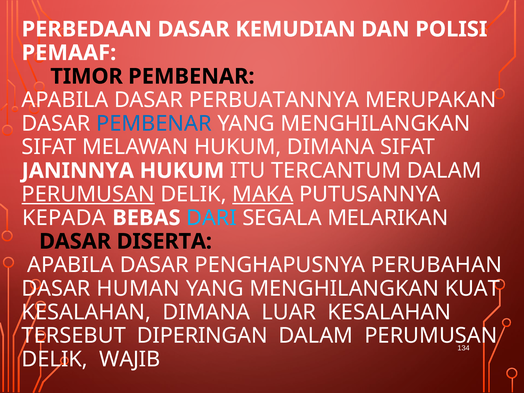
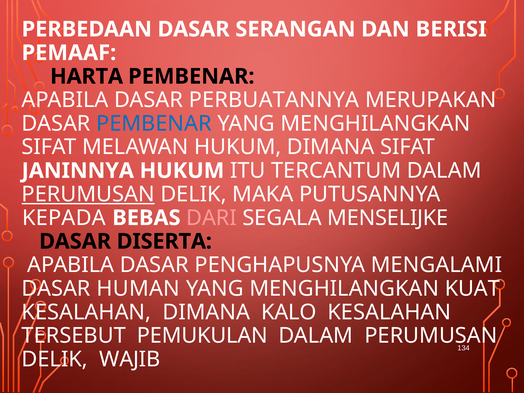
KEMUDIAN: KEMUDIAN -> SERANGAN (295, 29)
POLISI: POLISI -> BERISI (451, 29)
TIMOR: TIMOR -> HARTA (87, 76)
MAKA underline: present -> none (263, 194)
DARI colour: light blue -> pink (212, 218)
MELARIKAN: MELARIKAN -> MENSELIJKE (388, 218)
PERUBAHAN: PERUBAHAN -> MENGALAMI (436, 265)
LUAR: LUAR -> KALO (289, 312)
DIPERINGAN: DIPERINGAN -> PEMUKULAN (202, 336)
